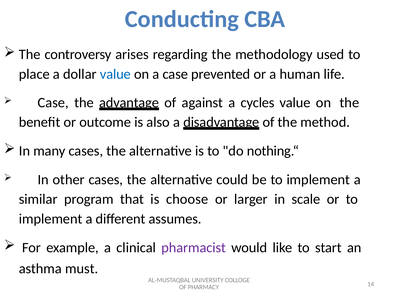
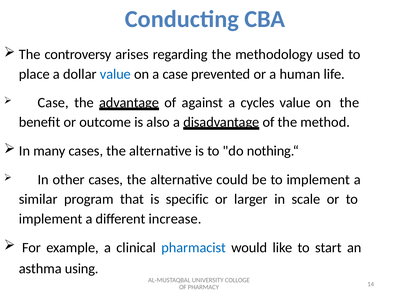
choose: choose -> specific (187, 200)
assumes: assumes -> increase (175, 219)
pharmacist colour: purple -> blue (194, 248)
must: must -> using (82, 269)
